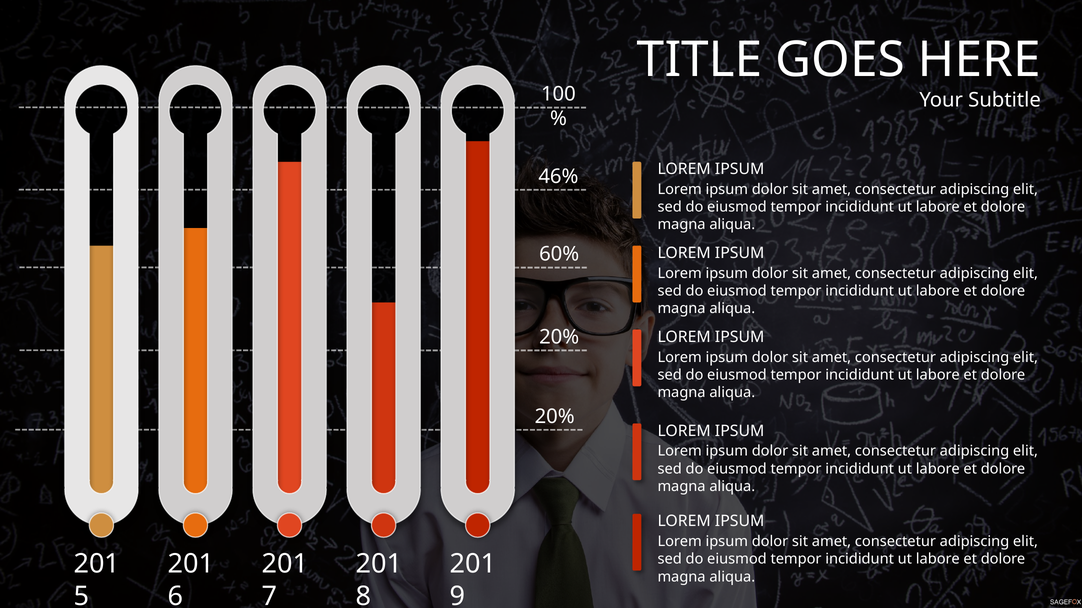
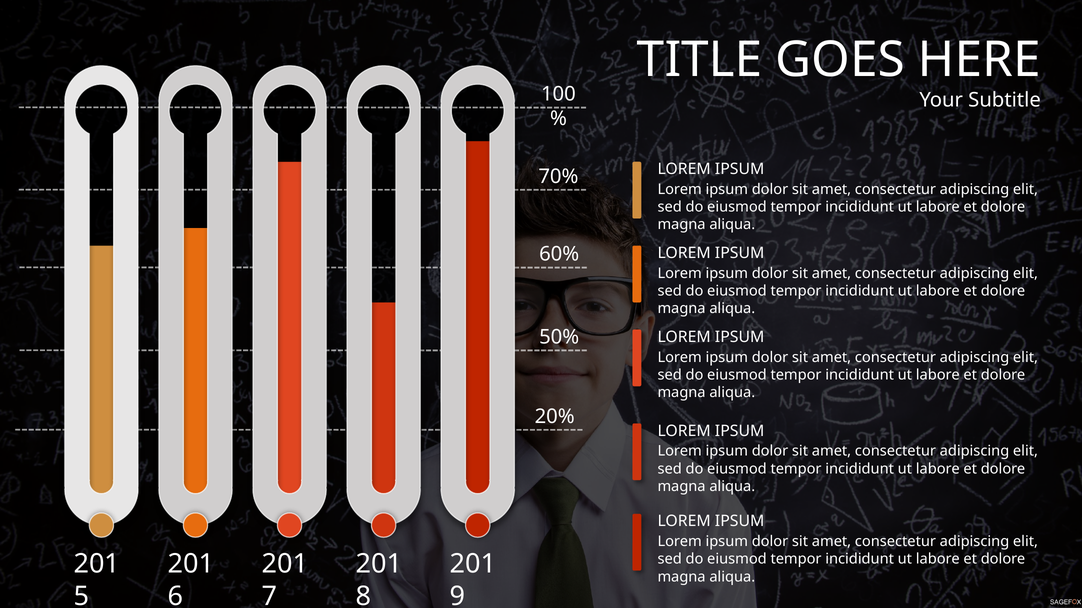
46%: 46% -> 70% (558, 176)
20%: 20% -> 50% (559, 337)
